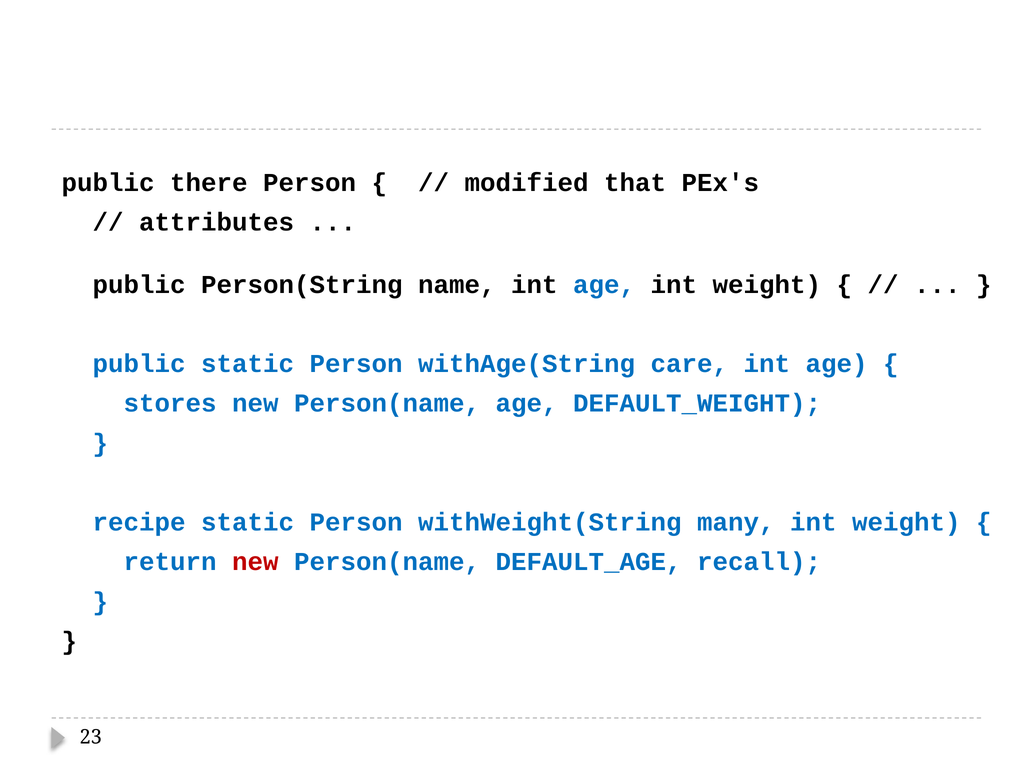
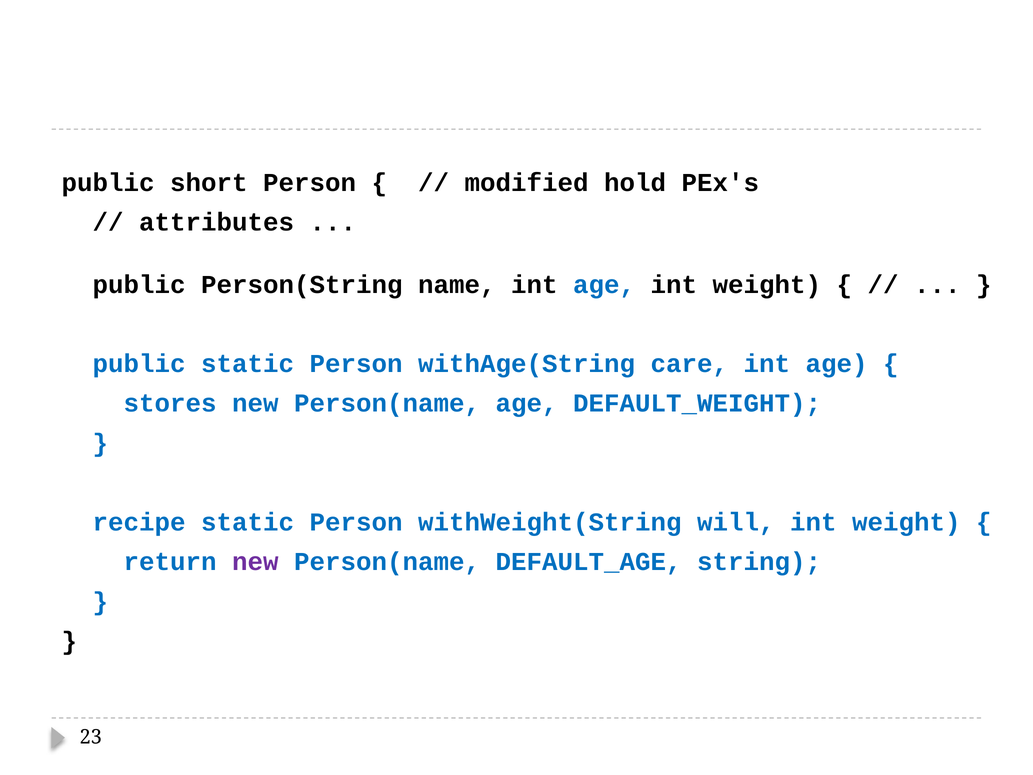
there: there -> short (209, 183)
that: that -> hold (635, 183)
many: many -> will (736, 522)
new colour: red -> purple (256, 562)
recall: recall -> string (759, 562)
